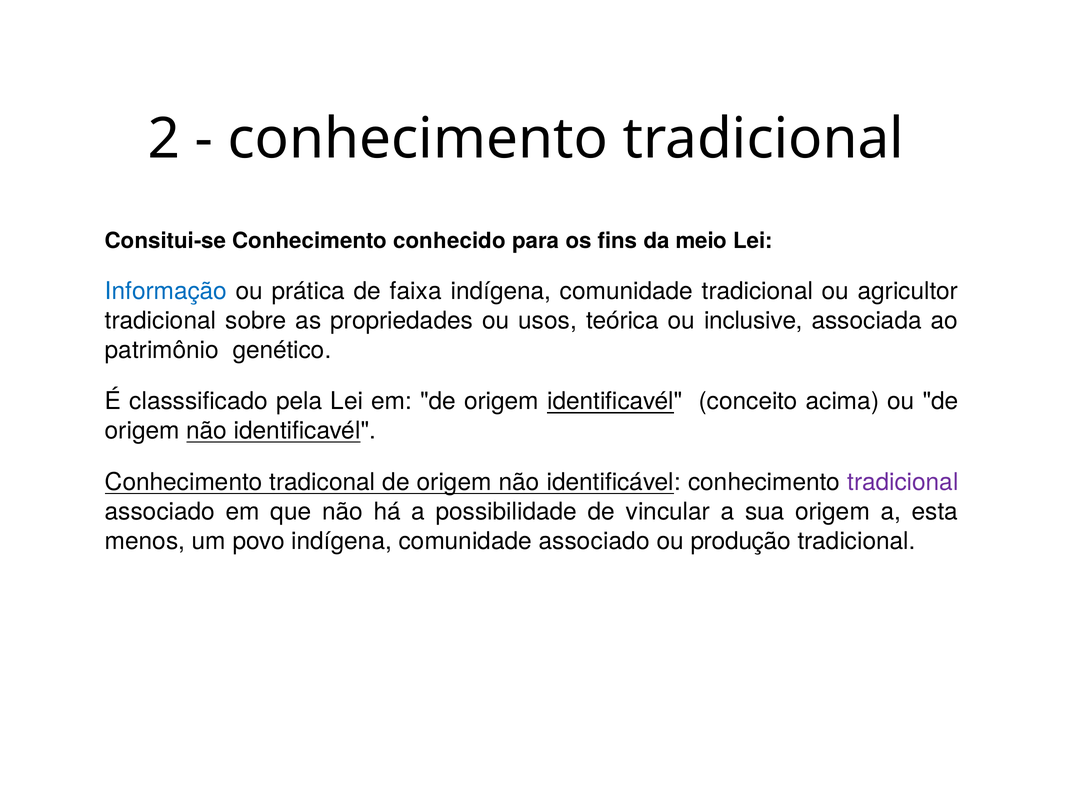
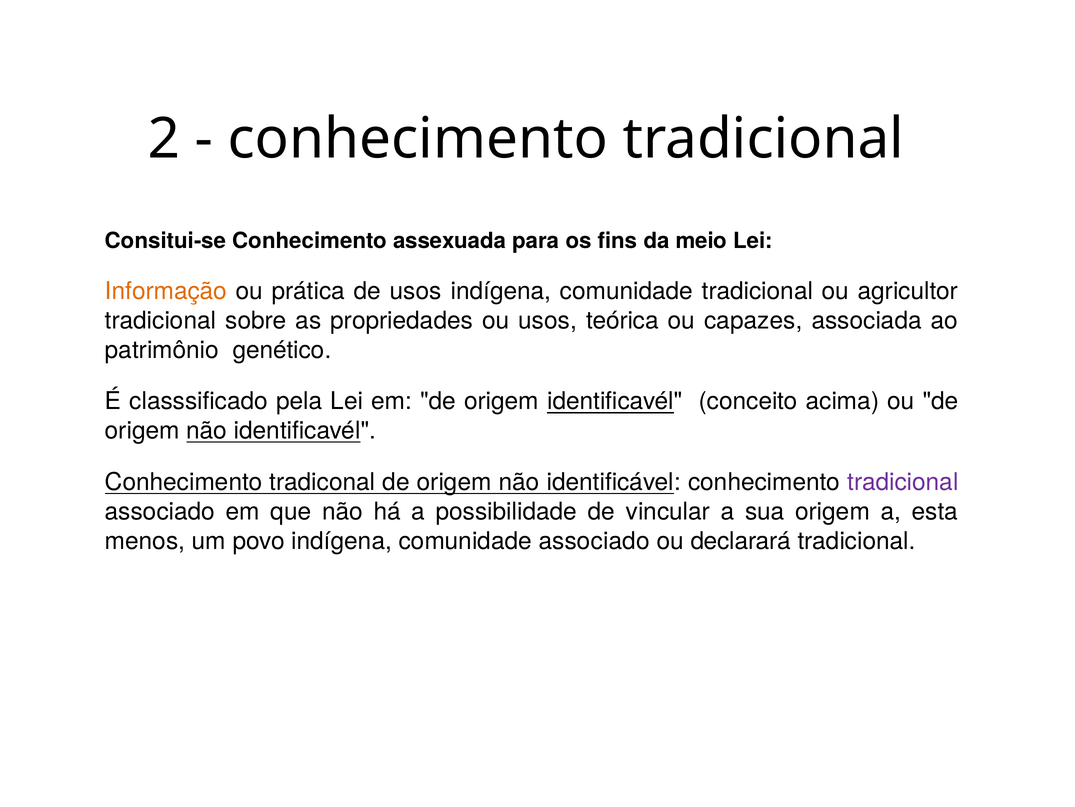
conhecido: conhecido -> assexuada (450, 241)
Informação colour: blue -> orange (166, 291)
de faixa: faixa -> usos (416, 291)
inclusive: inclusive -> capazes (753, 320)
produção: produção -> declarará (741, 540)
